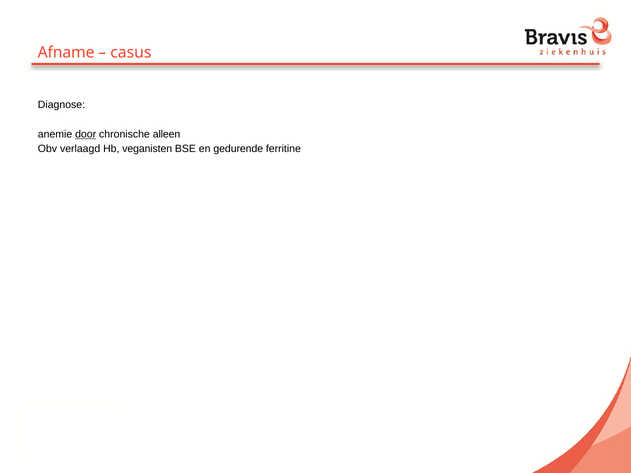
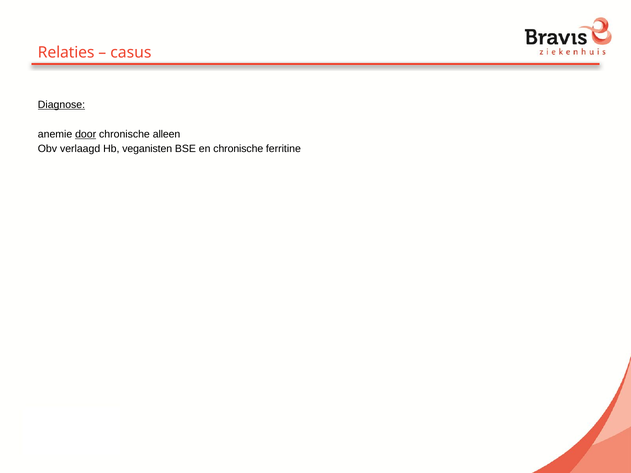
Afname: Afname -> Relaties (66, 52)
Diagnose underline: none -> present (61, 105)
en gedurende: gedurende -> chronische (238, 149)
